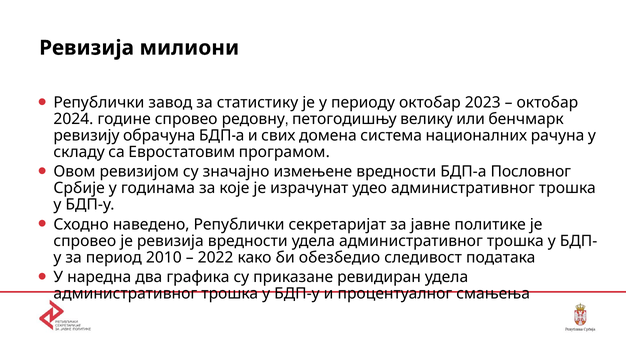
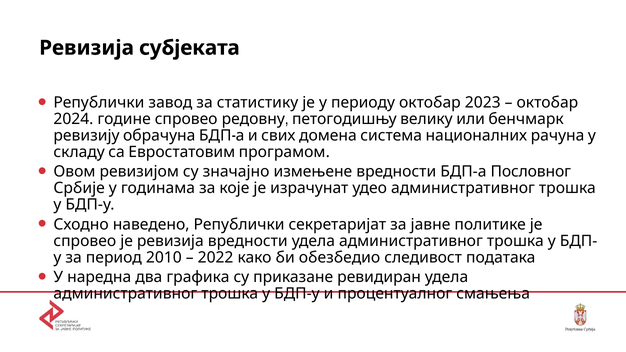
милиони: милиони -> субјеката (189, 48)
